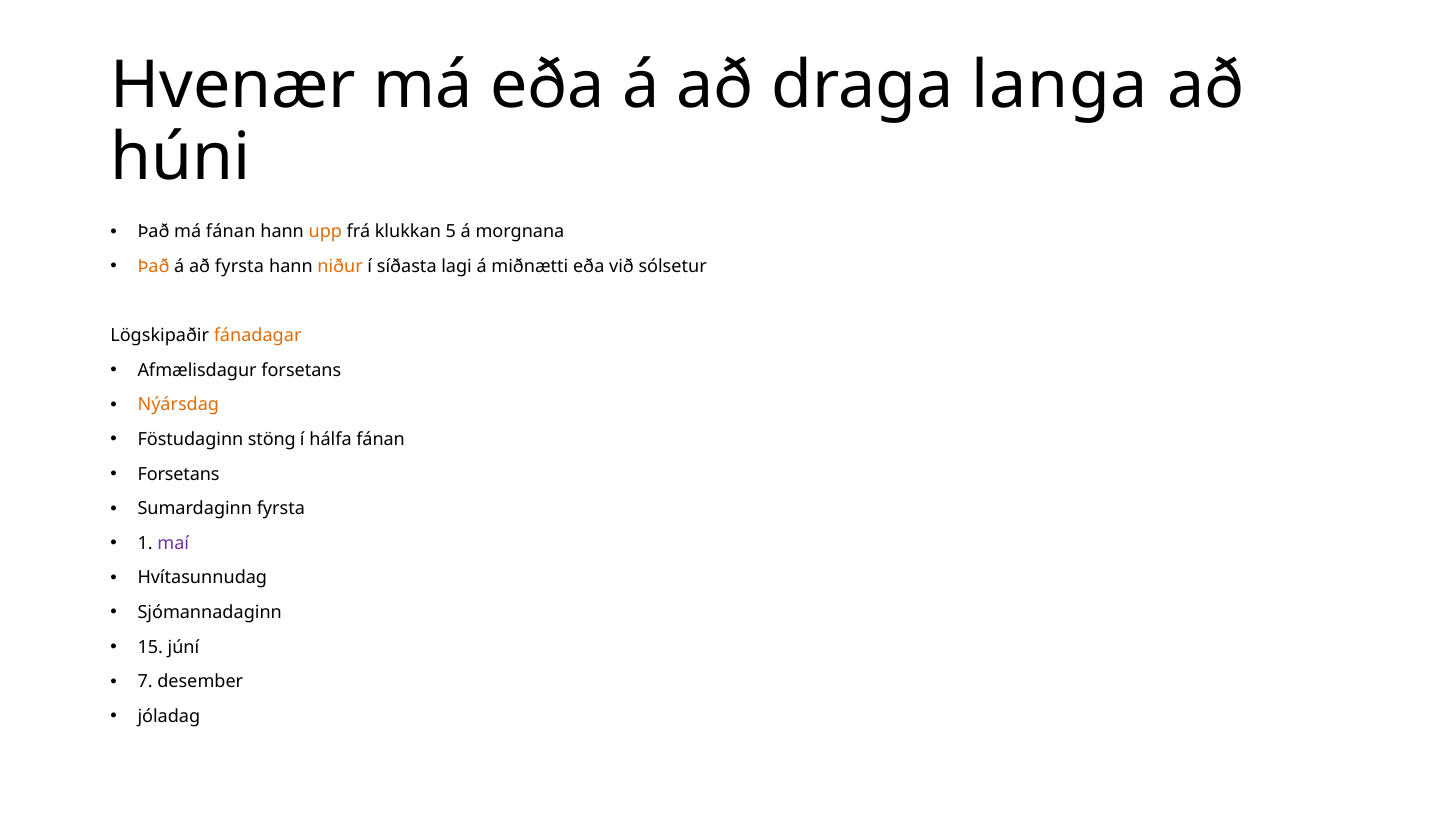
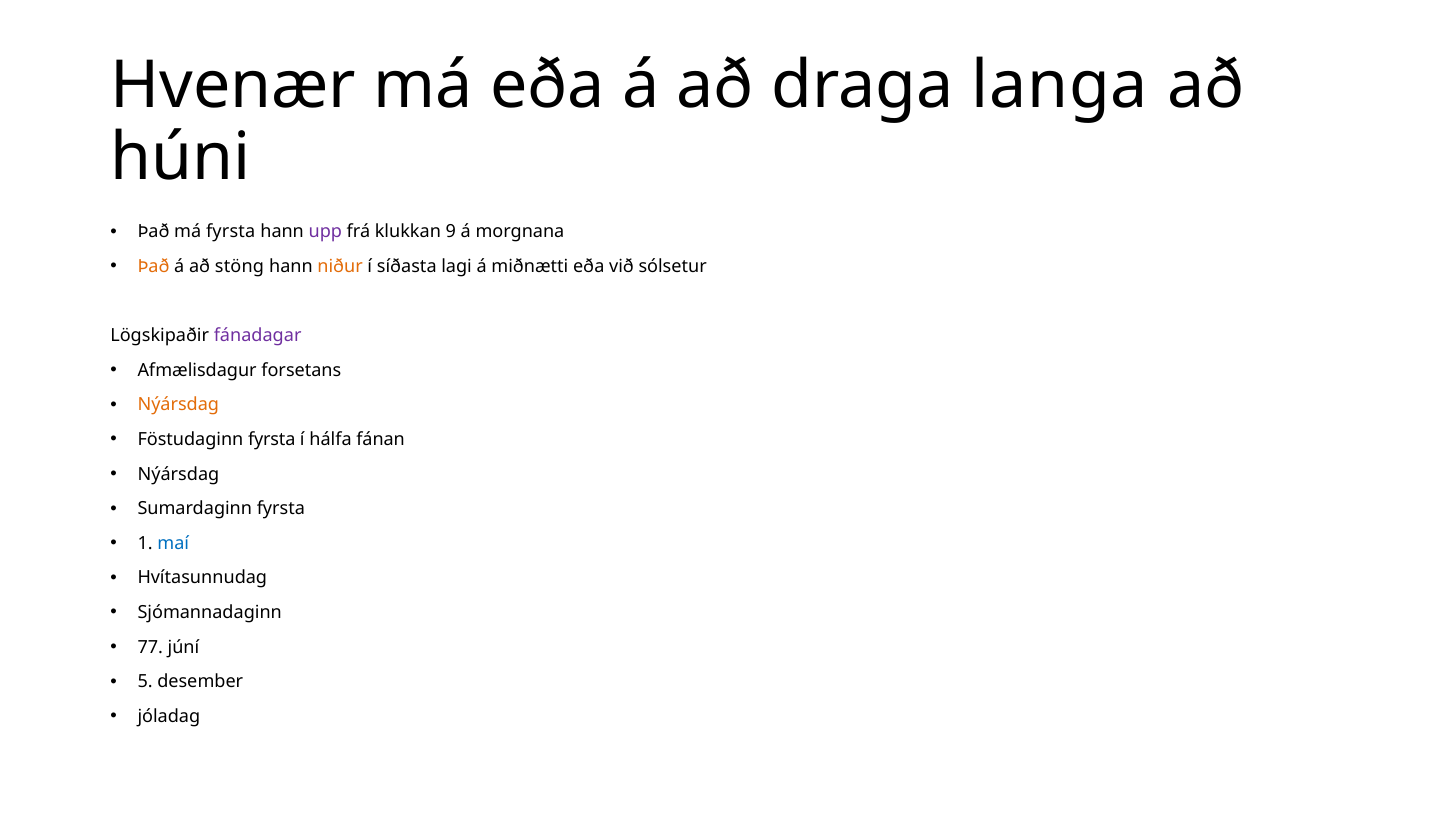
má fánan: fánan -> fyrsta (231, 232)
upp colour: orange -> purple (325, 232)
5: 5 -> 9 (451, 232)
að fyrsta: fyrsta -> stöng (240, 267)
fánadagar colour: orange -> purple (258, 336)
Föstudaginn stöng: stöng -> fyrsta (272, 440)
Forsetans: Forsetans -> Nýársdag (178, 474)
maí colour: purple -> blue (173, 544)
15: 15 -> 77 (150, 648)
7: 7 -> 5 (145, 682)
